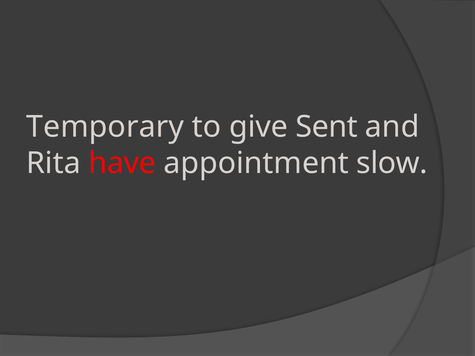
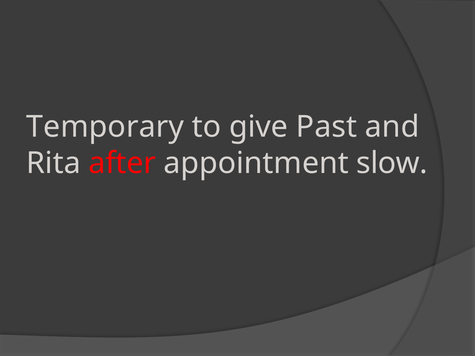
Sent: Sent -> Past (326, 127)
have: have -> after (122, 163)
